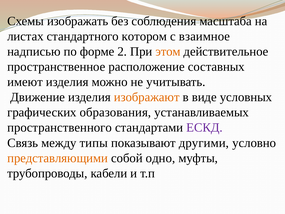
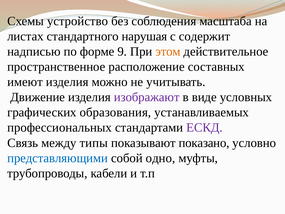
изображать: изображать -> устройство (78, 21)
котором: котором -> нарушая (144, 36)
взаимное: взаимное -> содержит (205, 36)
2: 2 -> 9 (122, 51)
изображают colour: orange -> purple (147, 97)
пространственного: пространственного -> профессиональных (60, 127)
другими: другими -> показано (204, 143)
представляющими colour: orange -> blue (58, 158)
